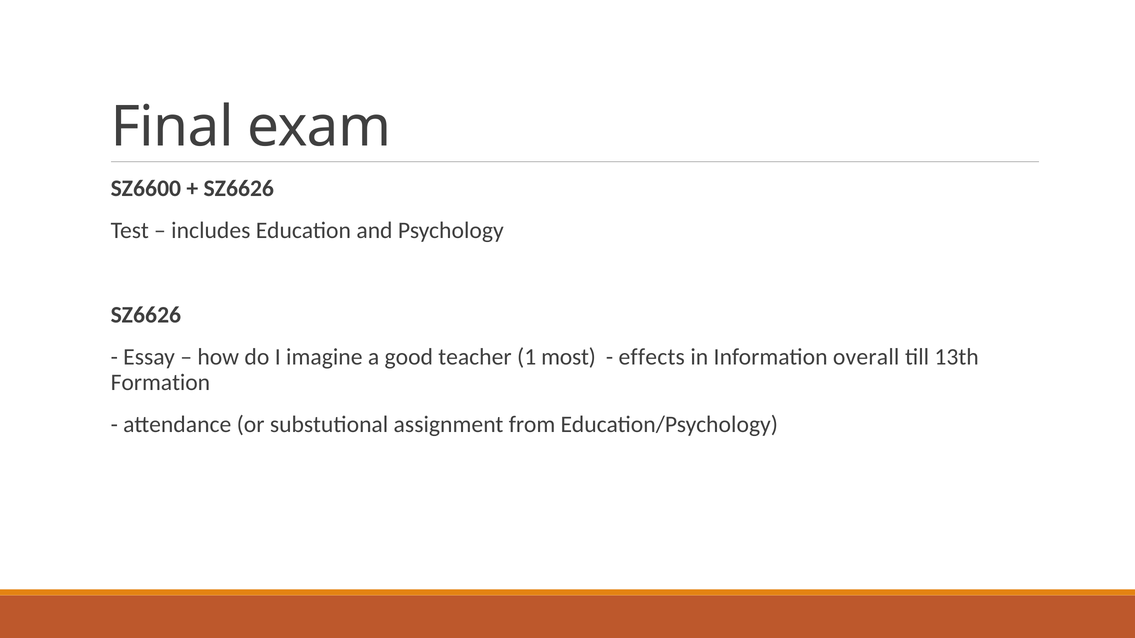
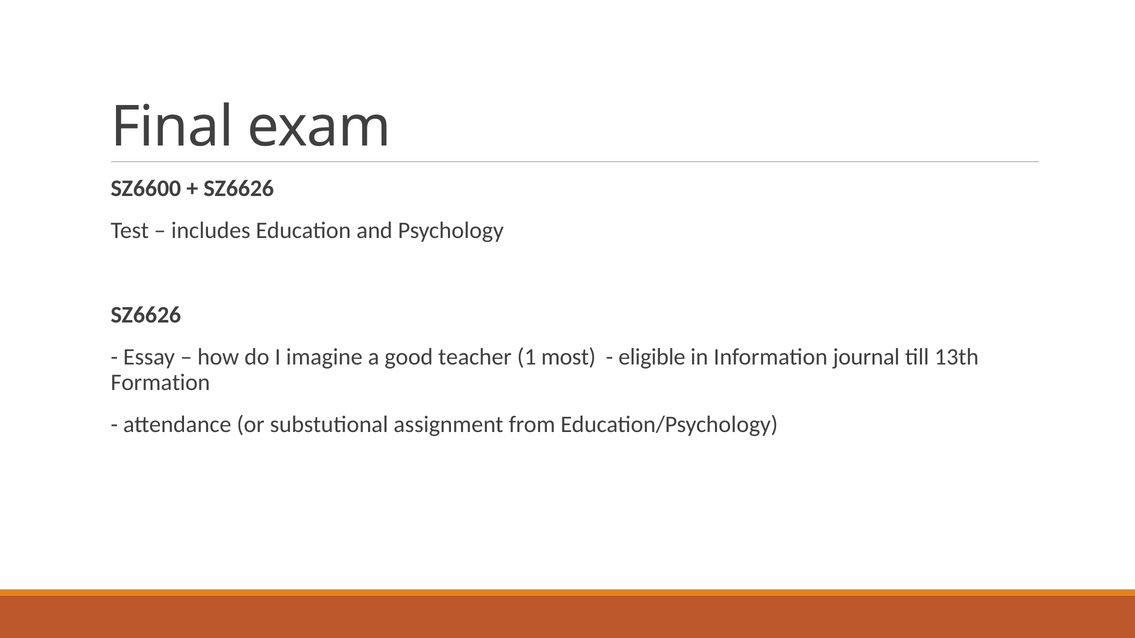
effects: effects -> eligible (652, 357)
overall: overall -> journal (866, 357)
